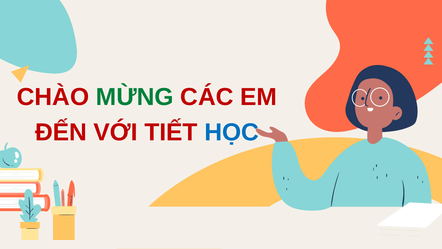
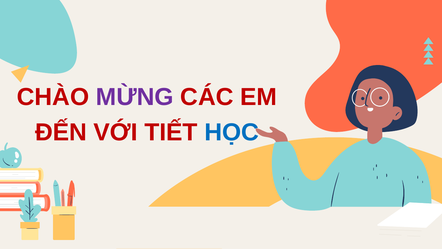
MỪNG colour: green -> purple (135, 97)
